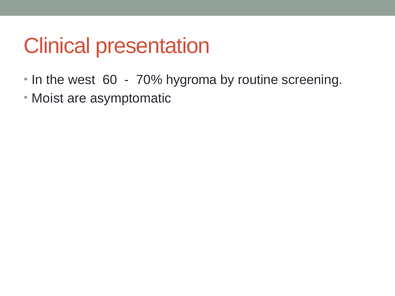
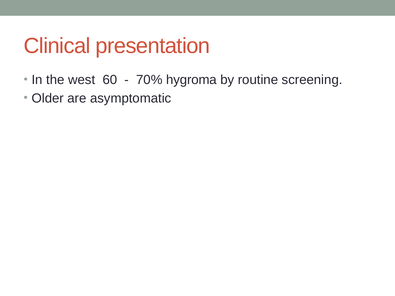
Moist: Moist -> Older (48, 98)
